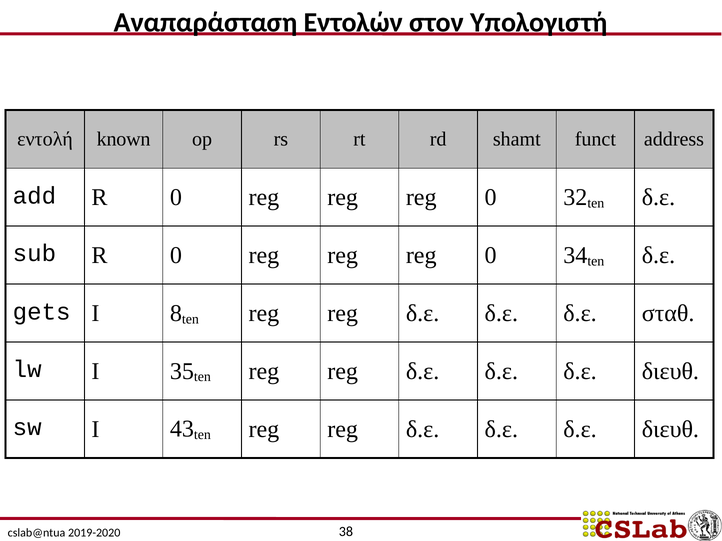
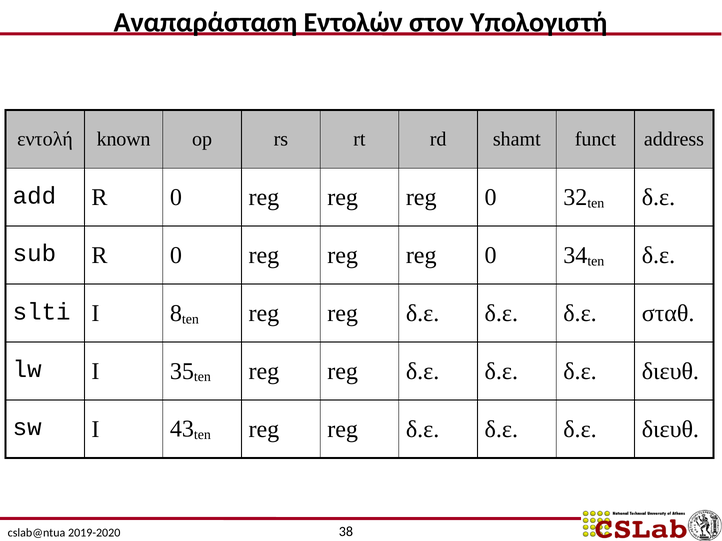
gets: gets -> slti (42, 312)
